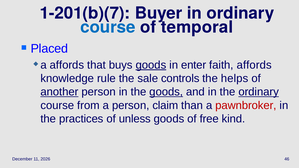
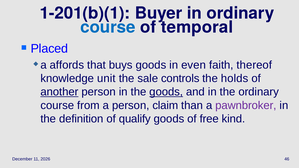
1-201(b)(7: 1-201(b)(7 -> 1-201(b)(1 (85, 13)
goods underline: present -> none (151, 65)
enter: enter -> even (194, 65)
faith affords: affords -> thereof (254, 65)
rule: rule -> unit (106, 79)
helps: helps -> holds (235, 79)
ordinary underline: present -> none (259, 92)
pawnbroker colour: red -> purple (246, 105)
practices: practices -> definition (81, 119)
unless: unless -> qualify (135, 119)
